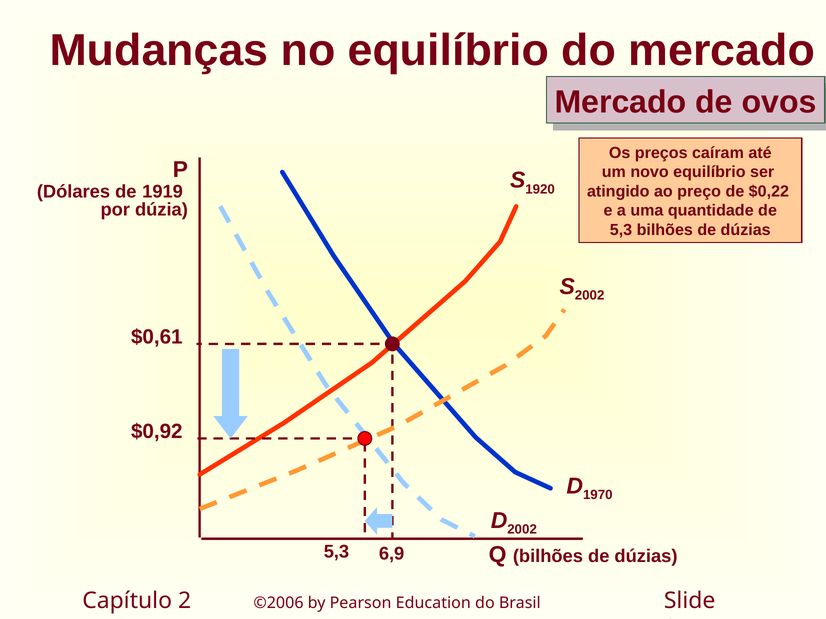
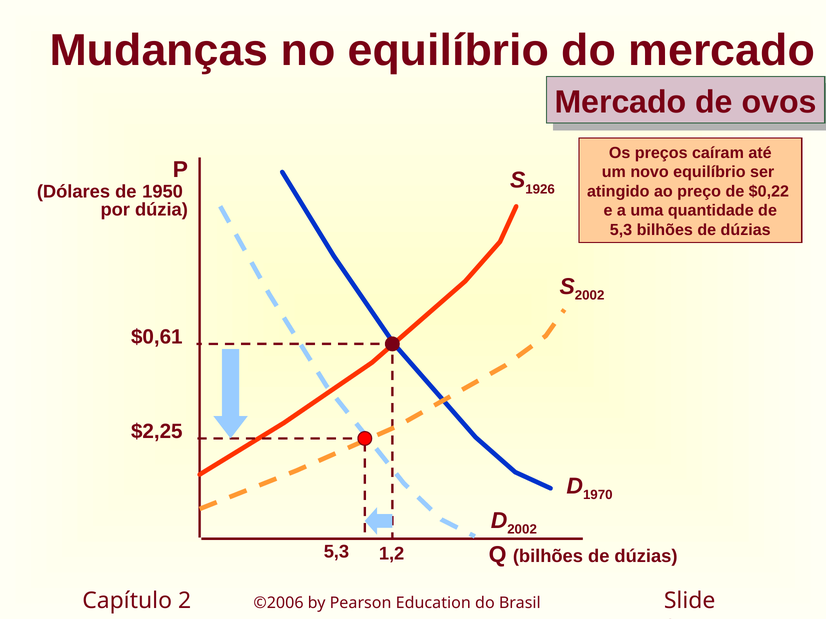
1920: 1920 -> 1926 (540, 189)
1919: 1919 -> 1950 (163, 192)
$0,92: $0,92 -> $2,25 (157, 432)
6,9: 6,9 -> 1,2 (392, 554)
